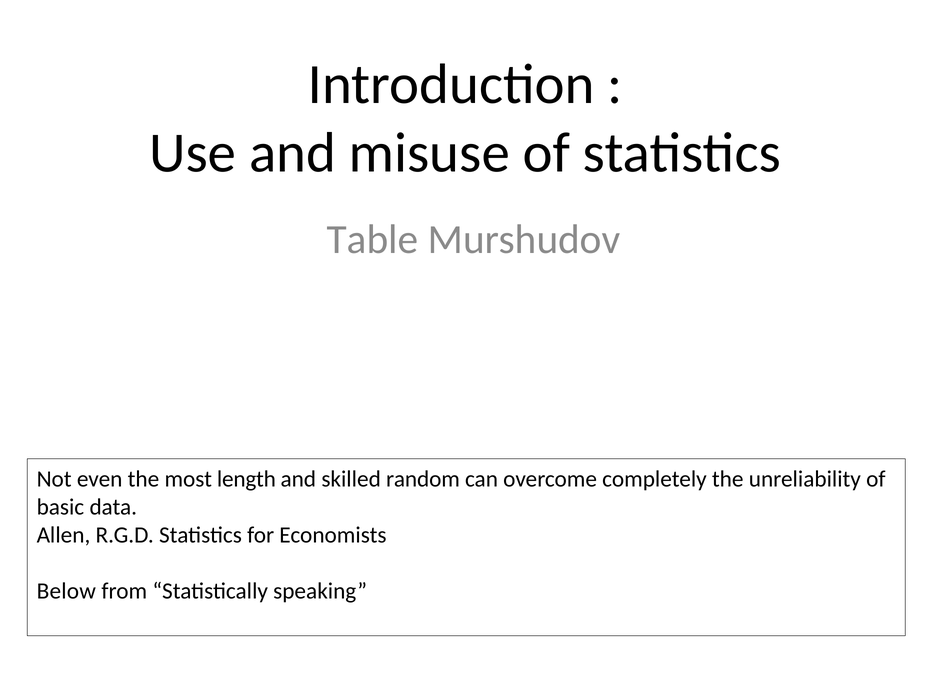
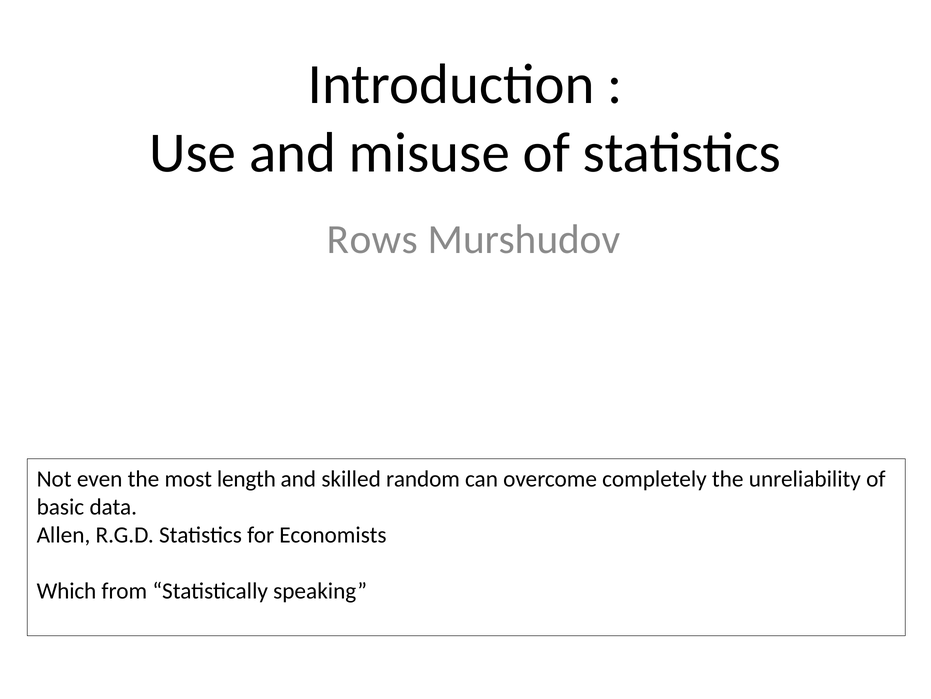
Table: Table -> Rows (372, 239)
Below: Below -> Which (66, 590)
